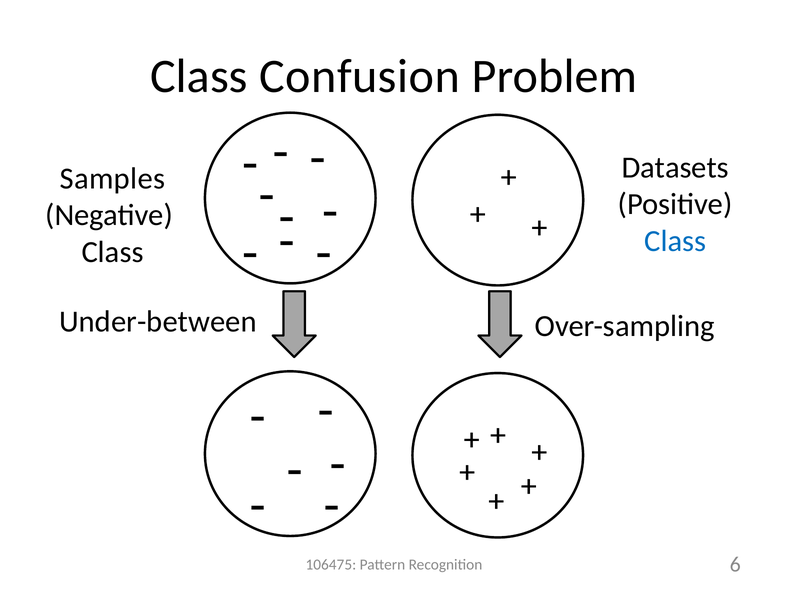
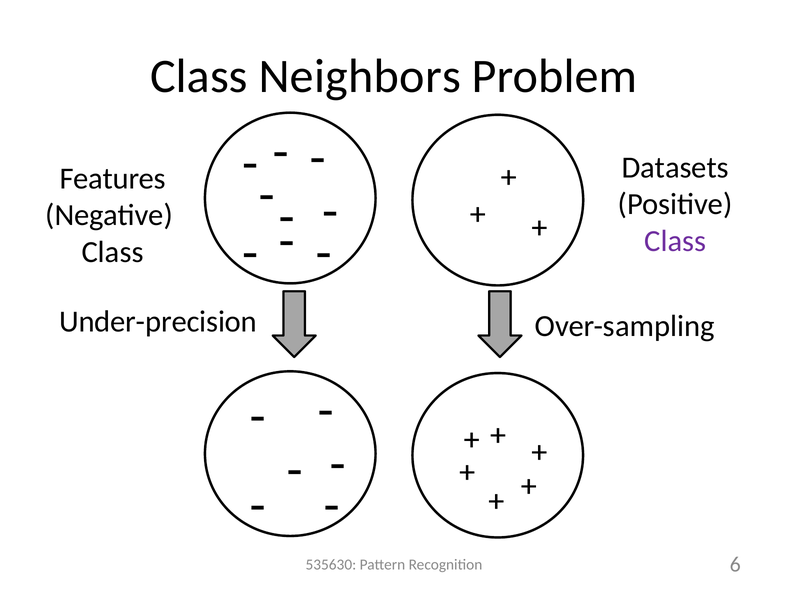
Confusion: Confusion -> Neighbors (360, 76)
Samples: Samples -> Features (113, 178)
Class colour: blue -> purple (675, 241)
Under-between: Under-between -> Under-precision (158, 322)
106475: 106475 -> 535630 (331, 565)
